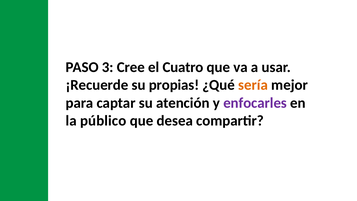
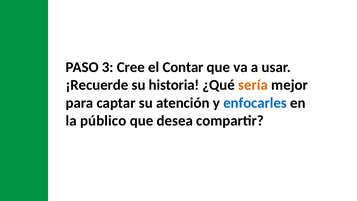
Cuatro: Cuatro -> Contar (183, 67)
propias: propias -> historia (174, 85)
enfocarles colour: purple -> blue (255, 103)
